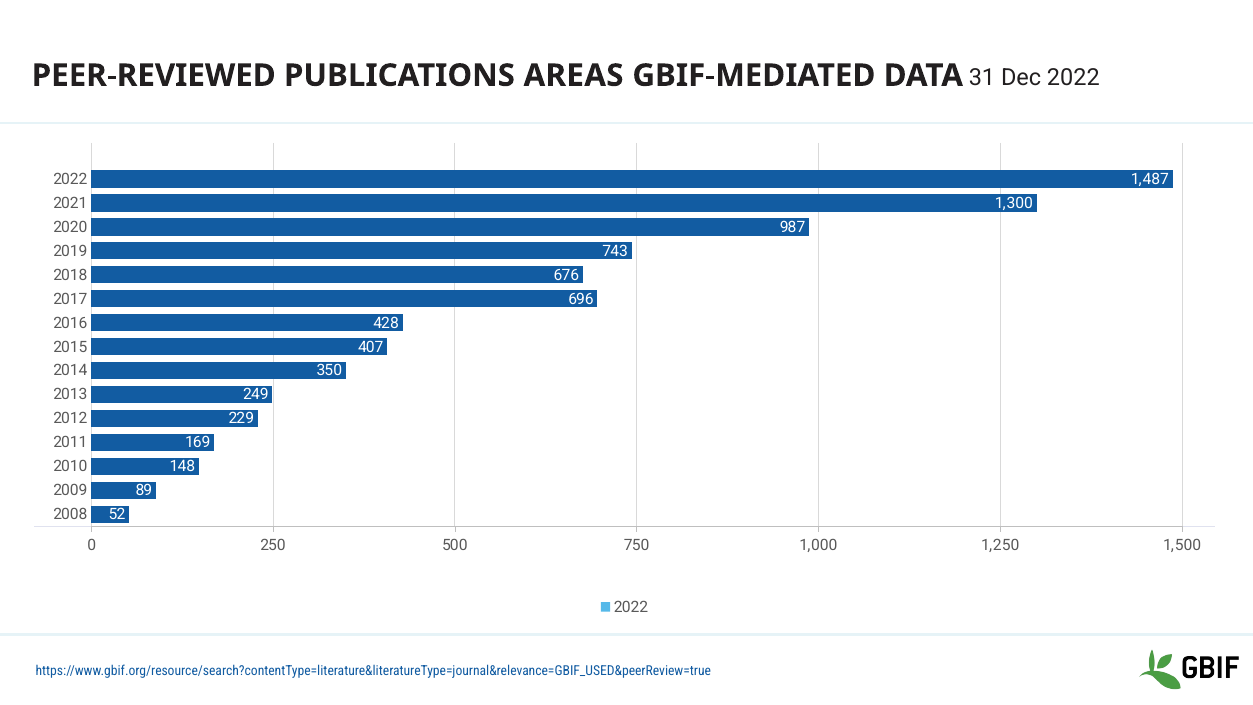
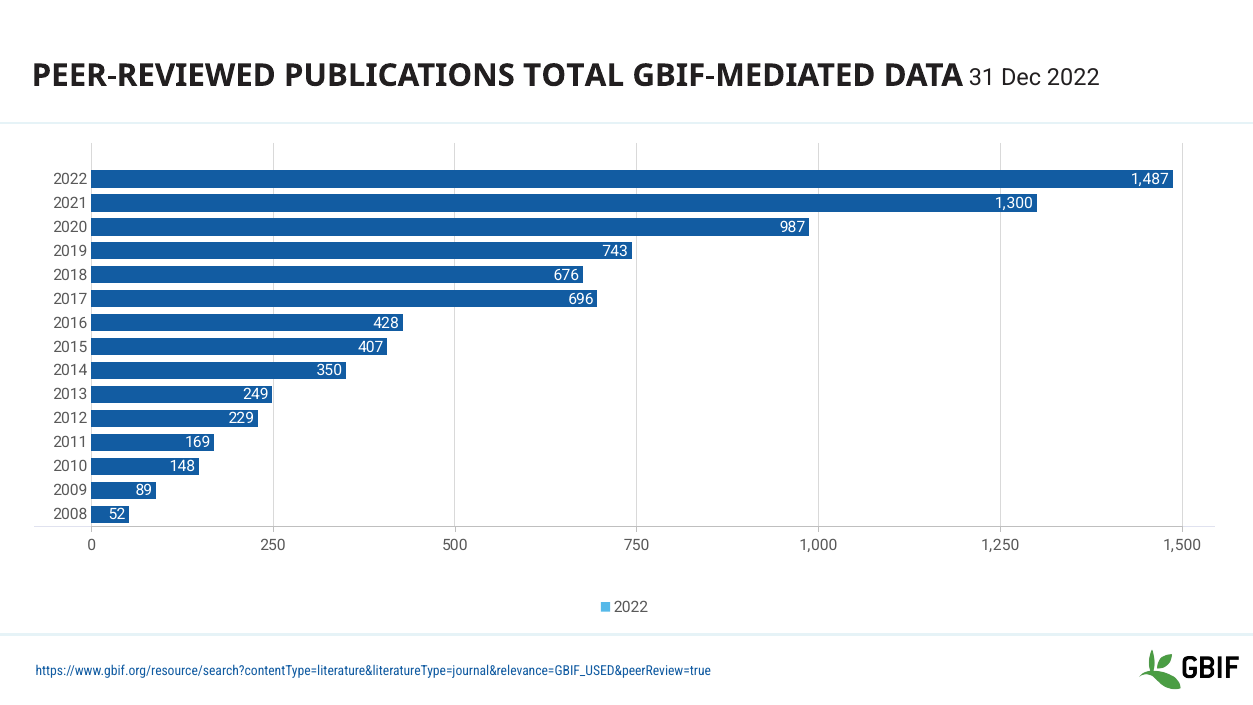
AREAS: AREAS -> TOTAL (574, 75)
